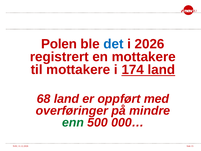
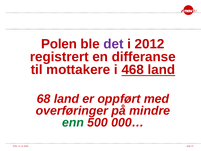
det colour: blue -> purple (113, 44)
2026: 2026 -> 2012 (150, 44)
en mottakere: mottakere -> differanse (144, 57)
174: 174 -> 468 (133, 70)
